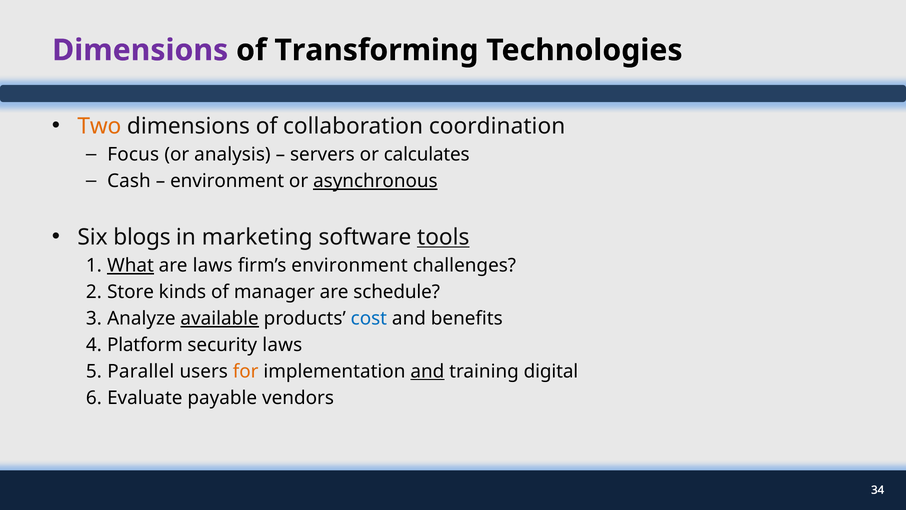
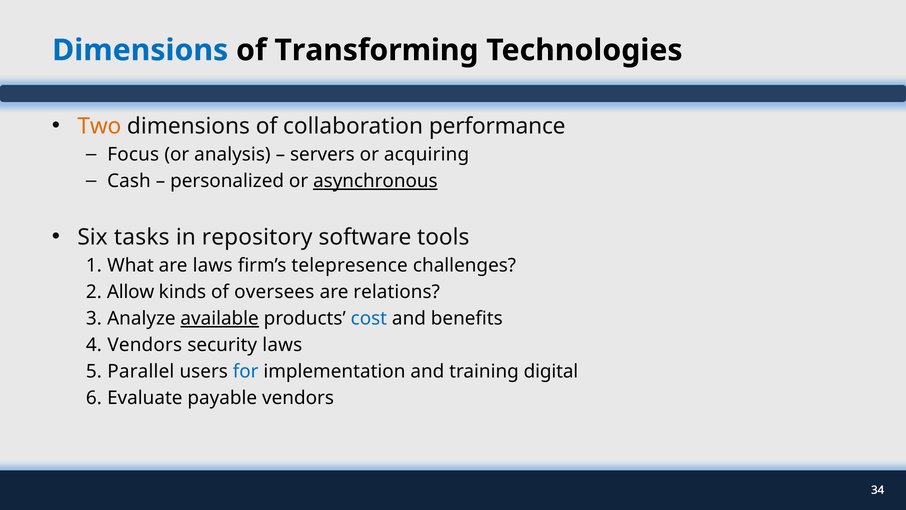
Dimensions colour: purple -> blue (140, 50)
coordination: coordination -> performance (497, 126)
calculates: calculates -> acquiring (427, 154)
environment: environment -> personalized (227, 181)
blogs: blogs -> tasks (142, 237)
marketing: marketing -> repository (257, 237)
tools underline: present -> none (443, 237)
What underline: present -> none (131, 265)
firm’s environment: environment -> telepresence (350, 265)
Store: Store -> Allow (131, 292)
manager: manager -> oversees (274, 292)
schedule: schedule -> relations (397, 292)
Platform: Platform -> Vendors (145, 345)
for colour: orange -> blue (246, 371)
and underline: present -> none (427, 371)
